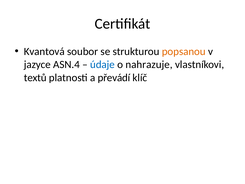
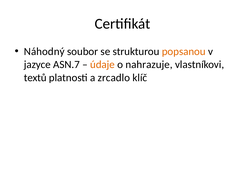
Kvantová: Kvantová -> Náhodný (44, 51)
ASN.4: ASN.4 -> ASN.7 (66, 64)
údaje colour: blue -> orange (102, 64)
převádí: převádí -> zrcadlo (114, 78)
